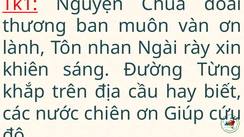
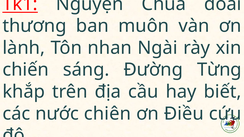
khiên: khiên -> chiến (26, 70)
Giúp: Giúp -> Điều (184, 114)
